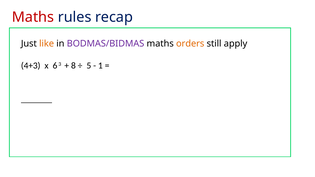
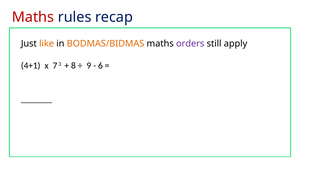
BODMAS/BIDMAS colour: purple -> orange (106, 44)
orders colour: orange -> purple (190, 44)
4+3: 4+3 -> 4+1 (31, 66)
6: 6 -> 7 (55, 66)
5: 5 -> 9 (89, 66)
1: 1 -> 6 (100, 66)
